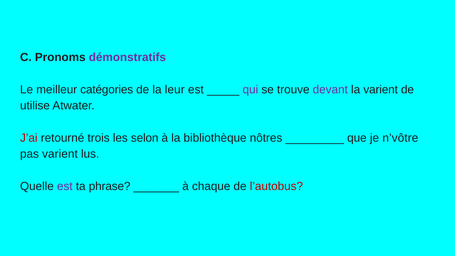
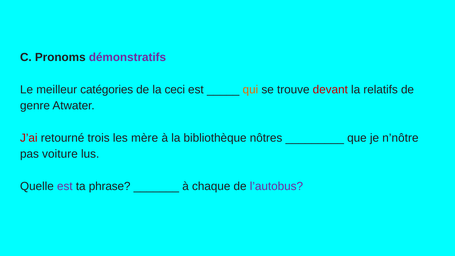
leur: leur -> ceci (175, 90)
qui colour: purple -> orange (250, 90)
devant colour: purple -> red (330, 90)
la varient: varient -> relatifs (381, 90)
utilise: utilise -> genre (35, 106)
selon: selon -> mère (145, 138)
n’vôtre: n’vôtre -> n’nôtre (400, 138)
pas varient: varient -> voiture (60, 154)
l’autobus colour: red -> purple (276, 186)
